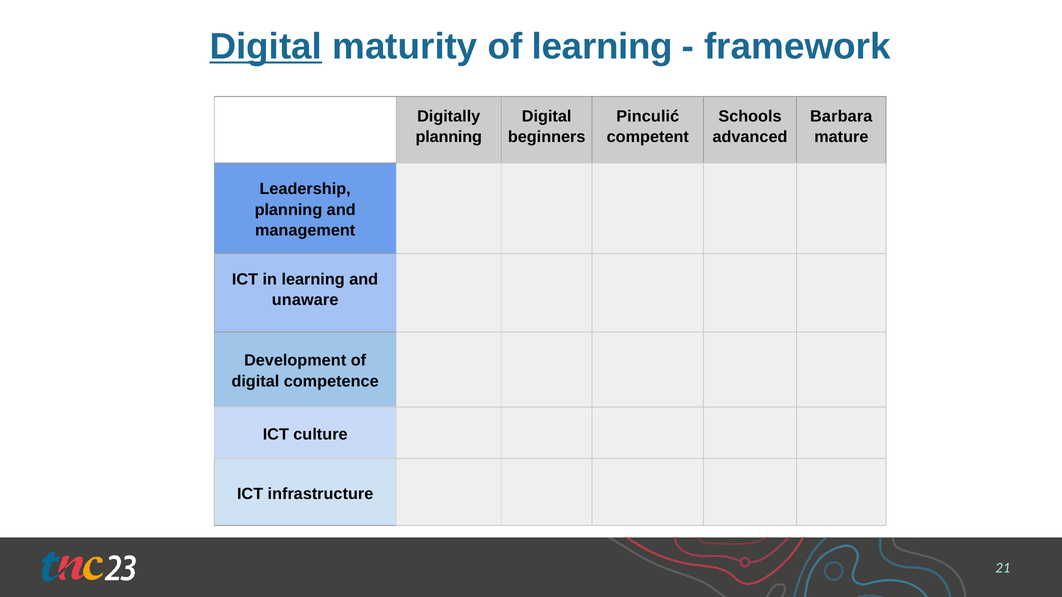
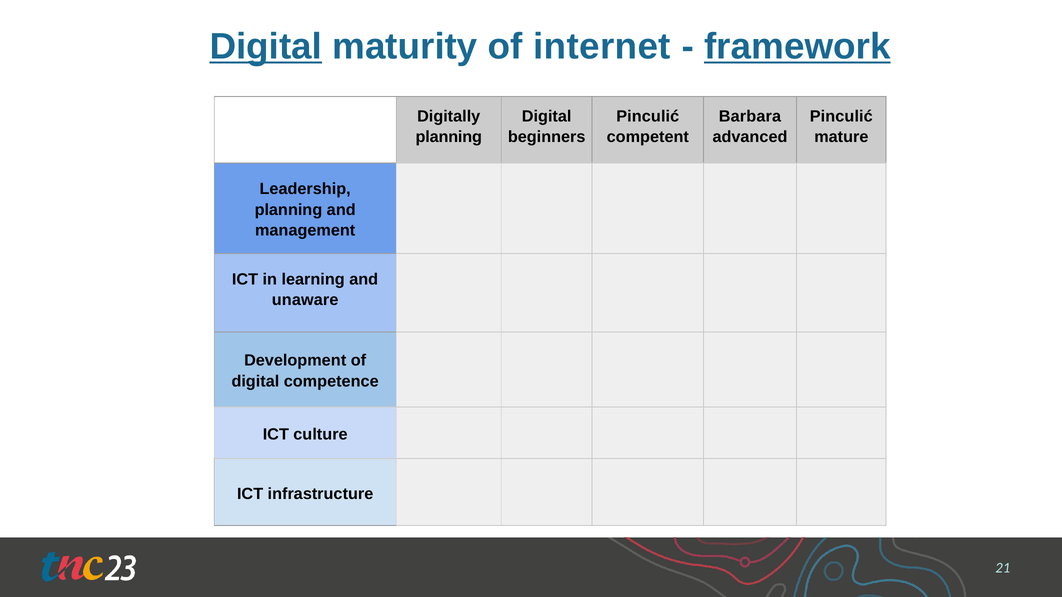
of learning: learning -> internet (602, 47)
framework underline: none -> present (797, 47)
Schools: Schools -> Barbara (750, 116)
Barbara: Barbara -> Pinculić (841, 116)
